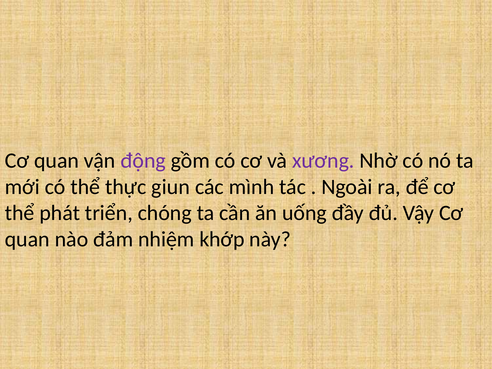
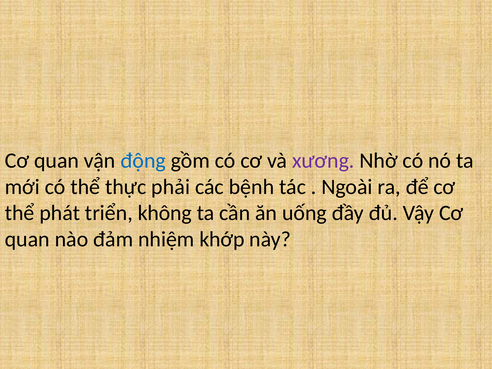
động colour: purple -> blue (143, 161)
giun: giun -> phải (171, 187)
mình: mình -> bệnh (251, 187)
chóng: chóng -> không (165, 213)
